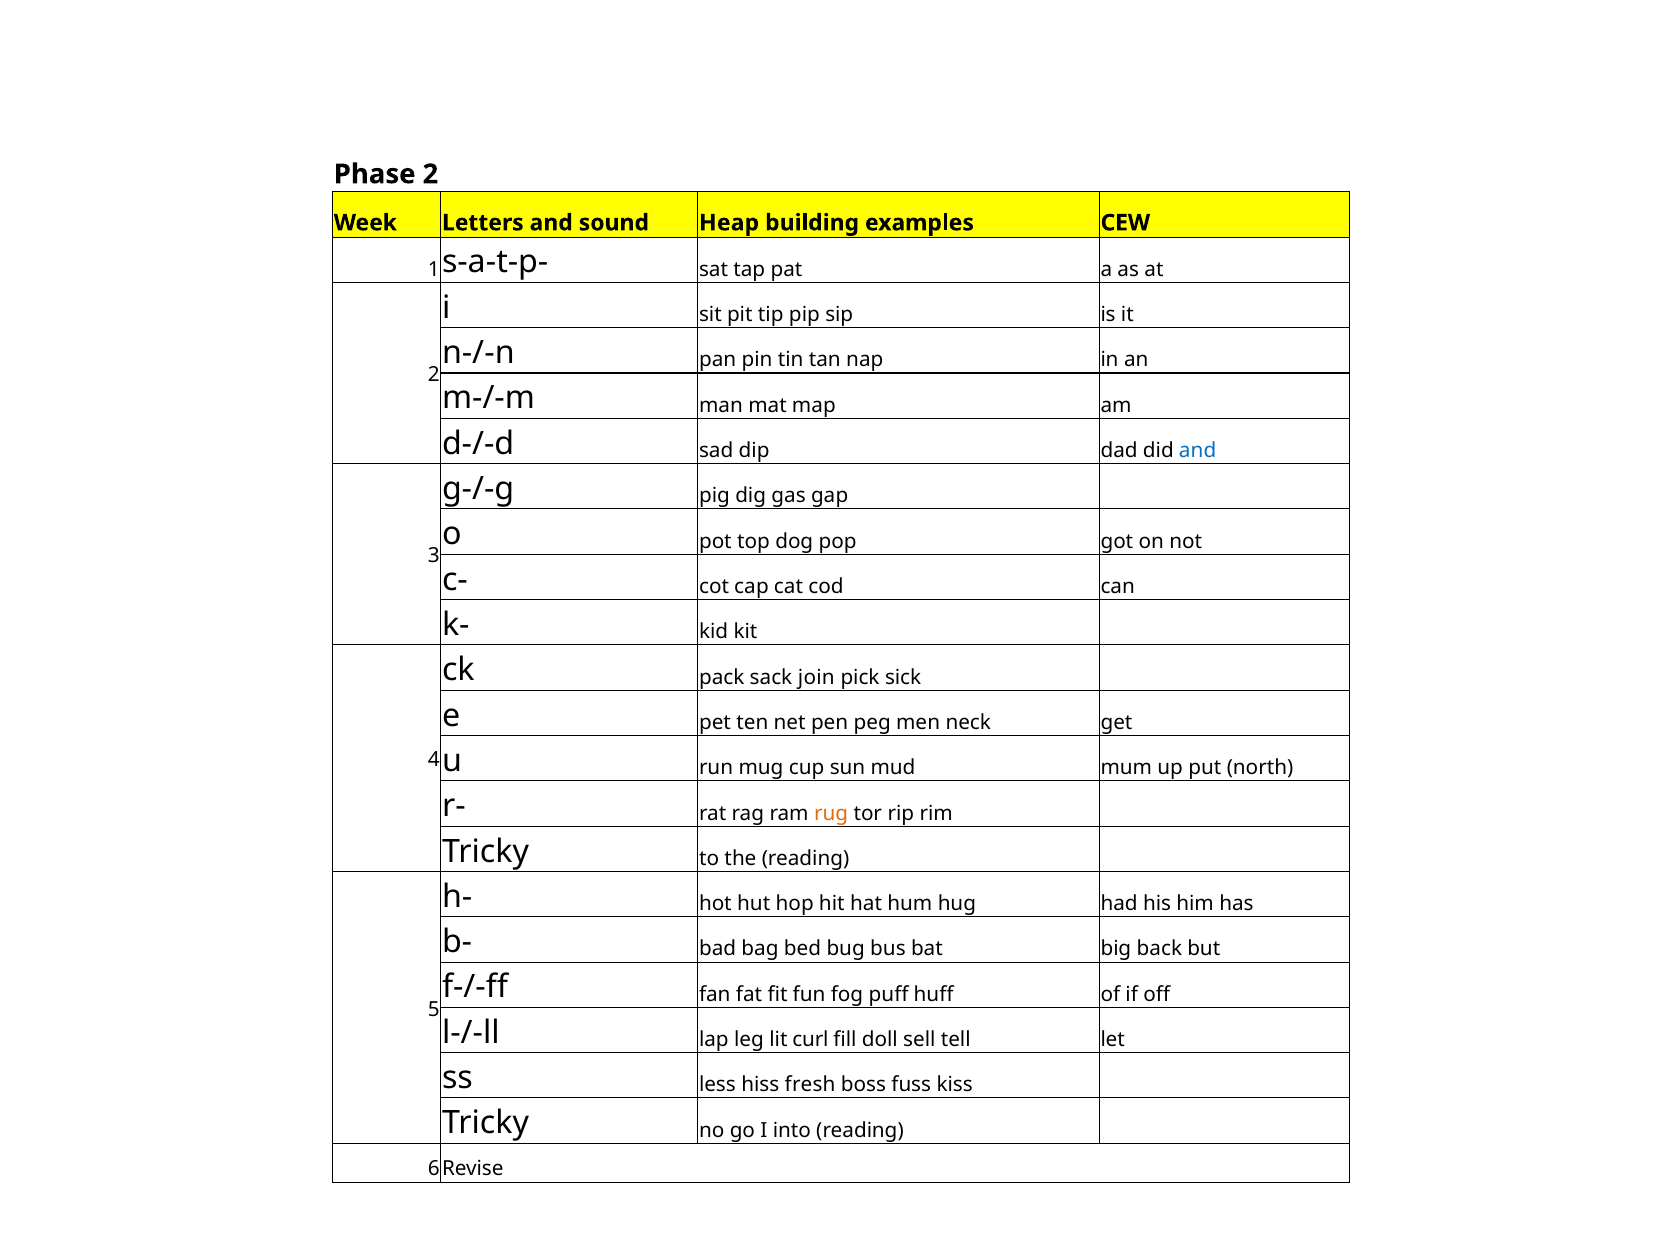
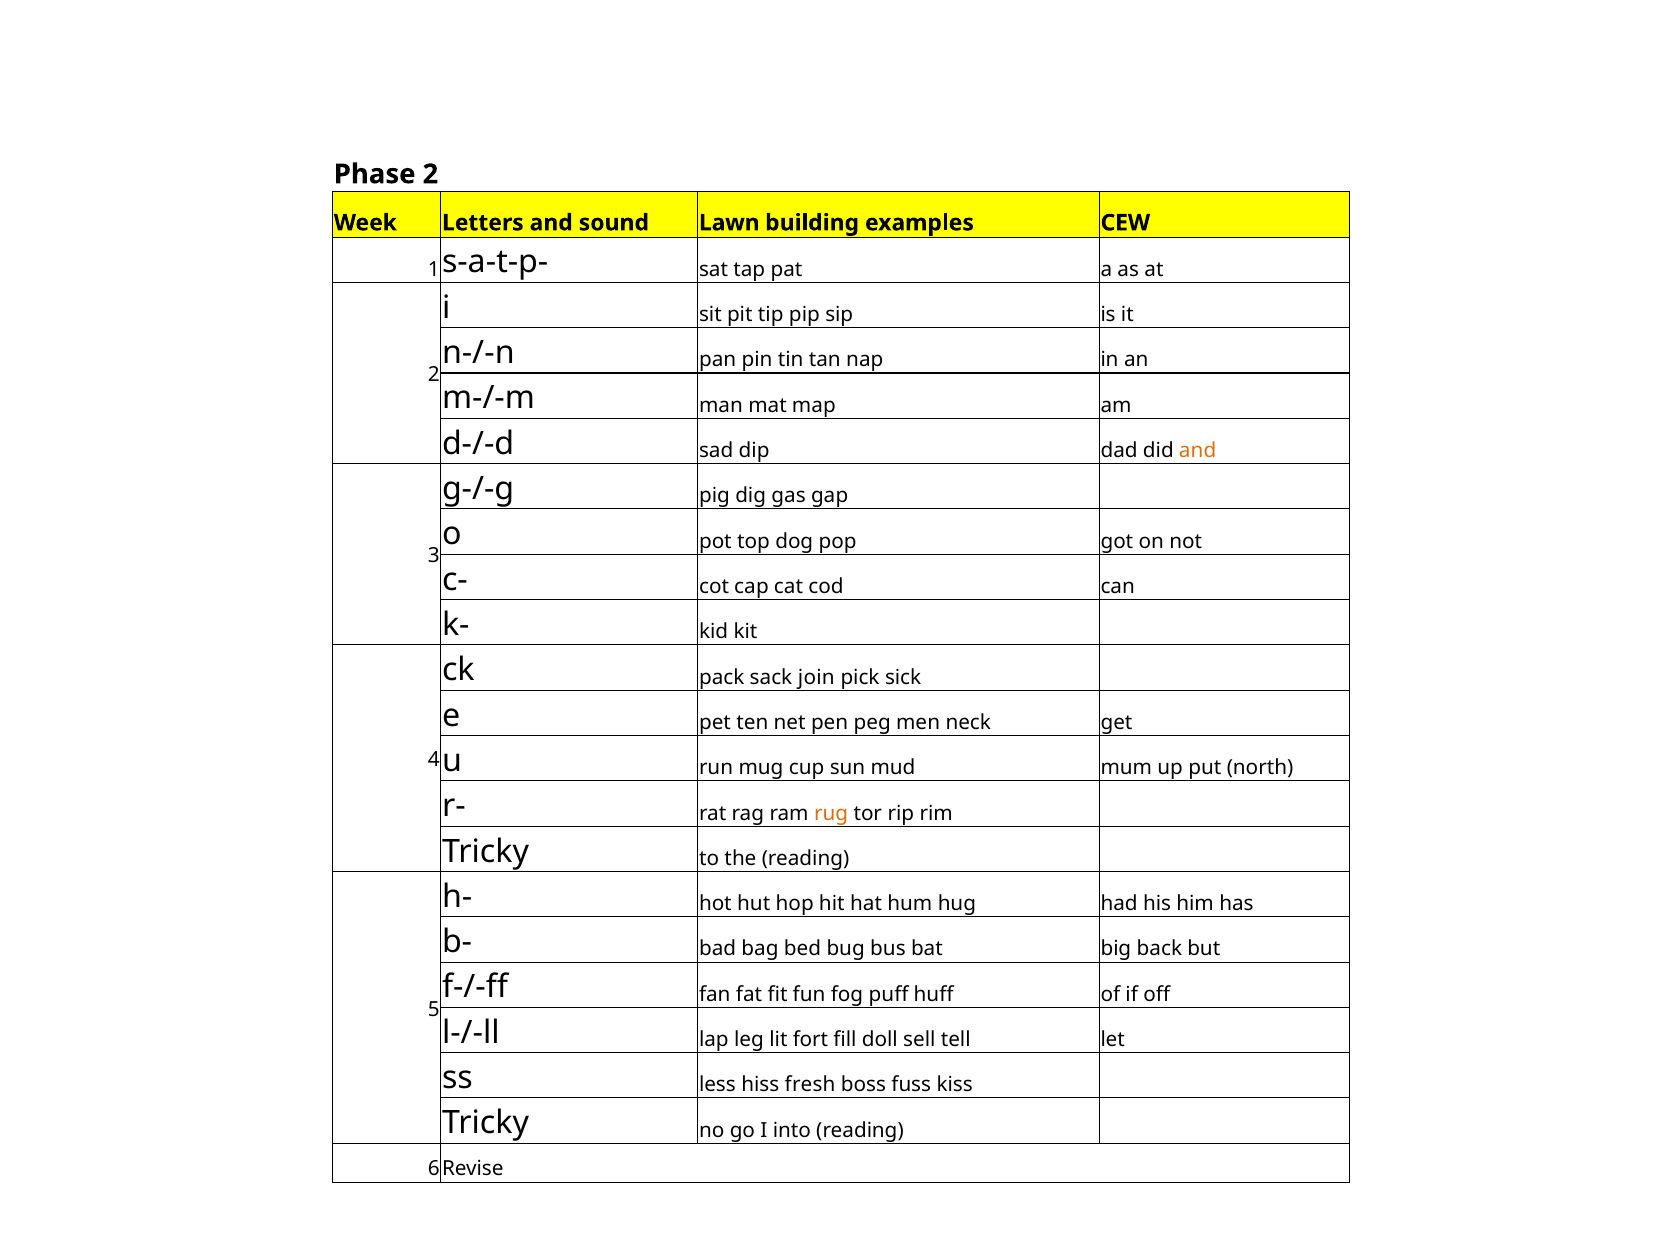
Heap: Heap -> Lawn (729, 223)
and colour: blue -> orange (1198, 451)
curl: curl -> fort (810, 1040)
